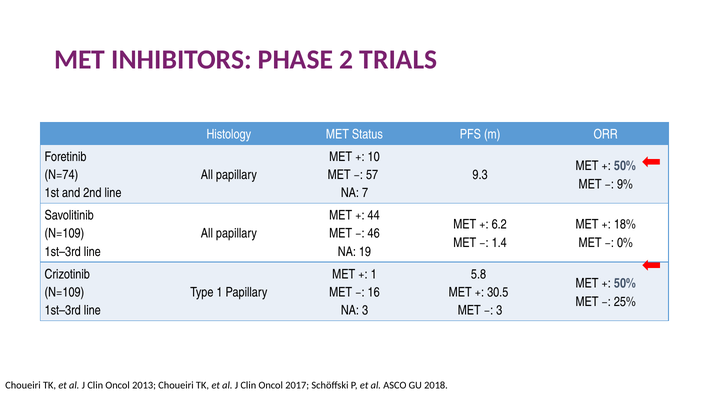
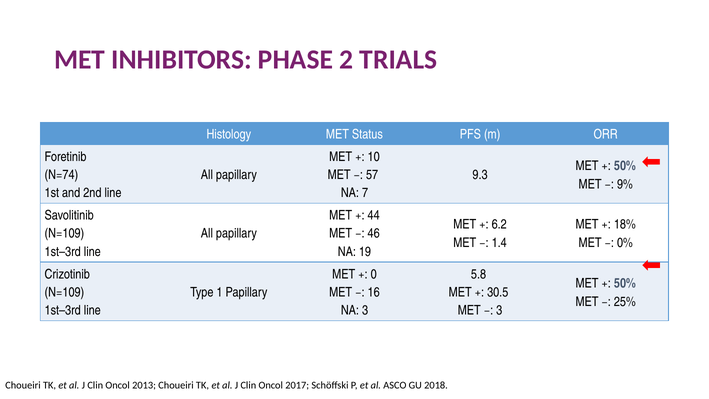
1: 1 -> 0 (374, 274)
